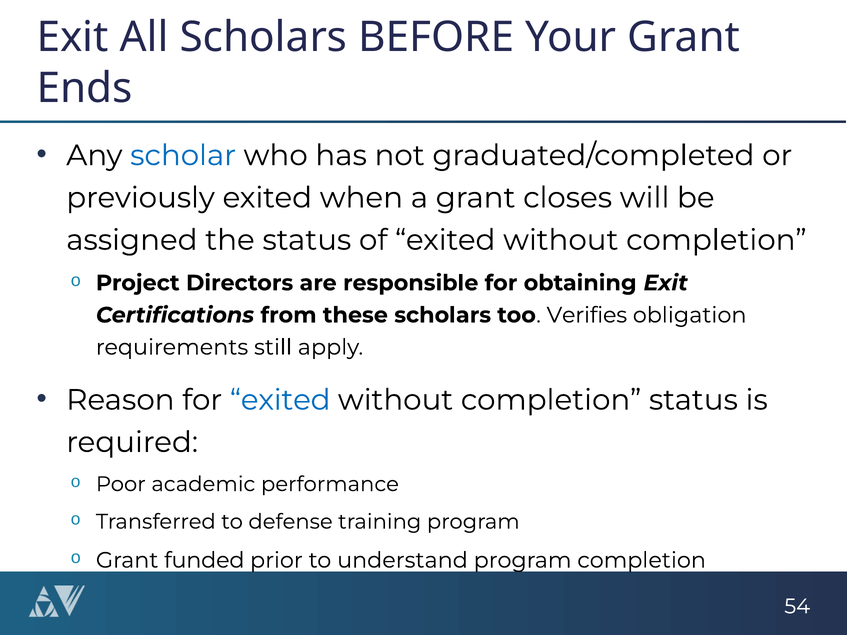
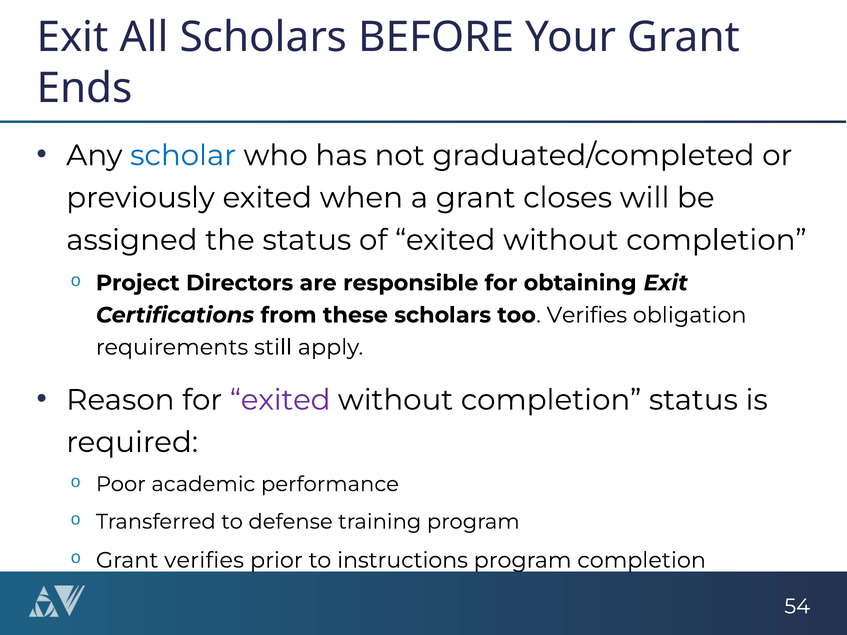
exited colour: blue -> purple (280, 400)
Grant funded: funded -> verifies (204, 560)
understand: understand -> instructions (403, 560)
